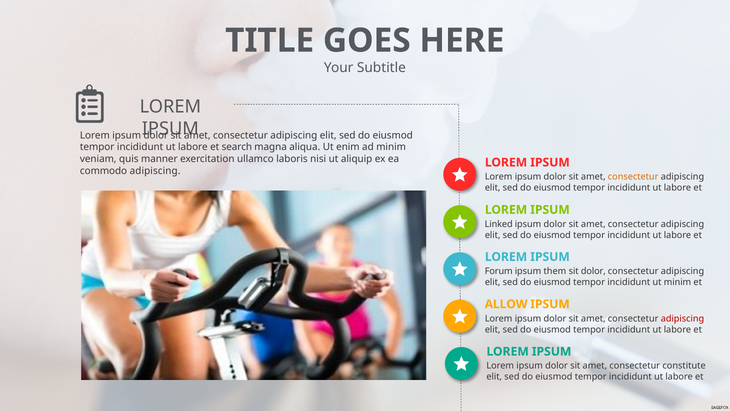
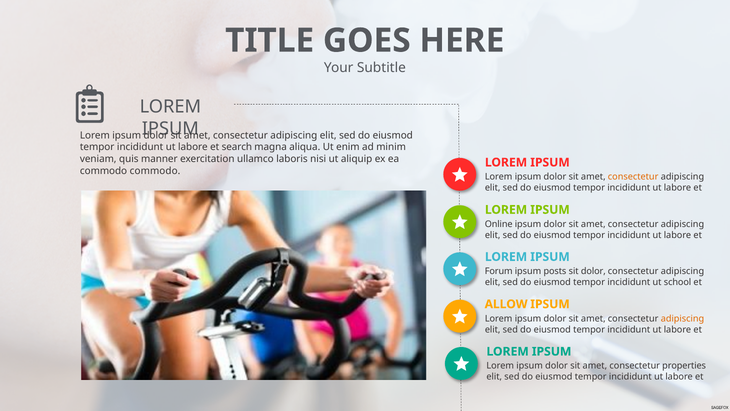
commodo adipiscing: adipiscing -> commodo (155, 171)
Linked: Linked -> Online (499, 224)
them: them -> posts (555, 271)
ut minim: minim -> school (678, 282)
adipiscing colour: red -> orange (682, 318)
constitute: constitute -> properties (684, 366)
